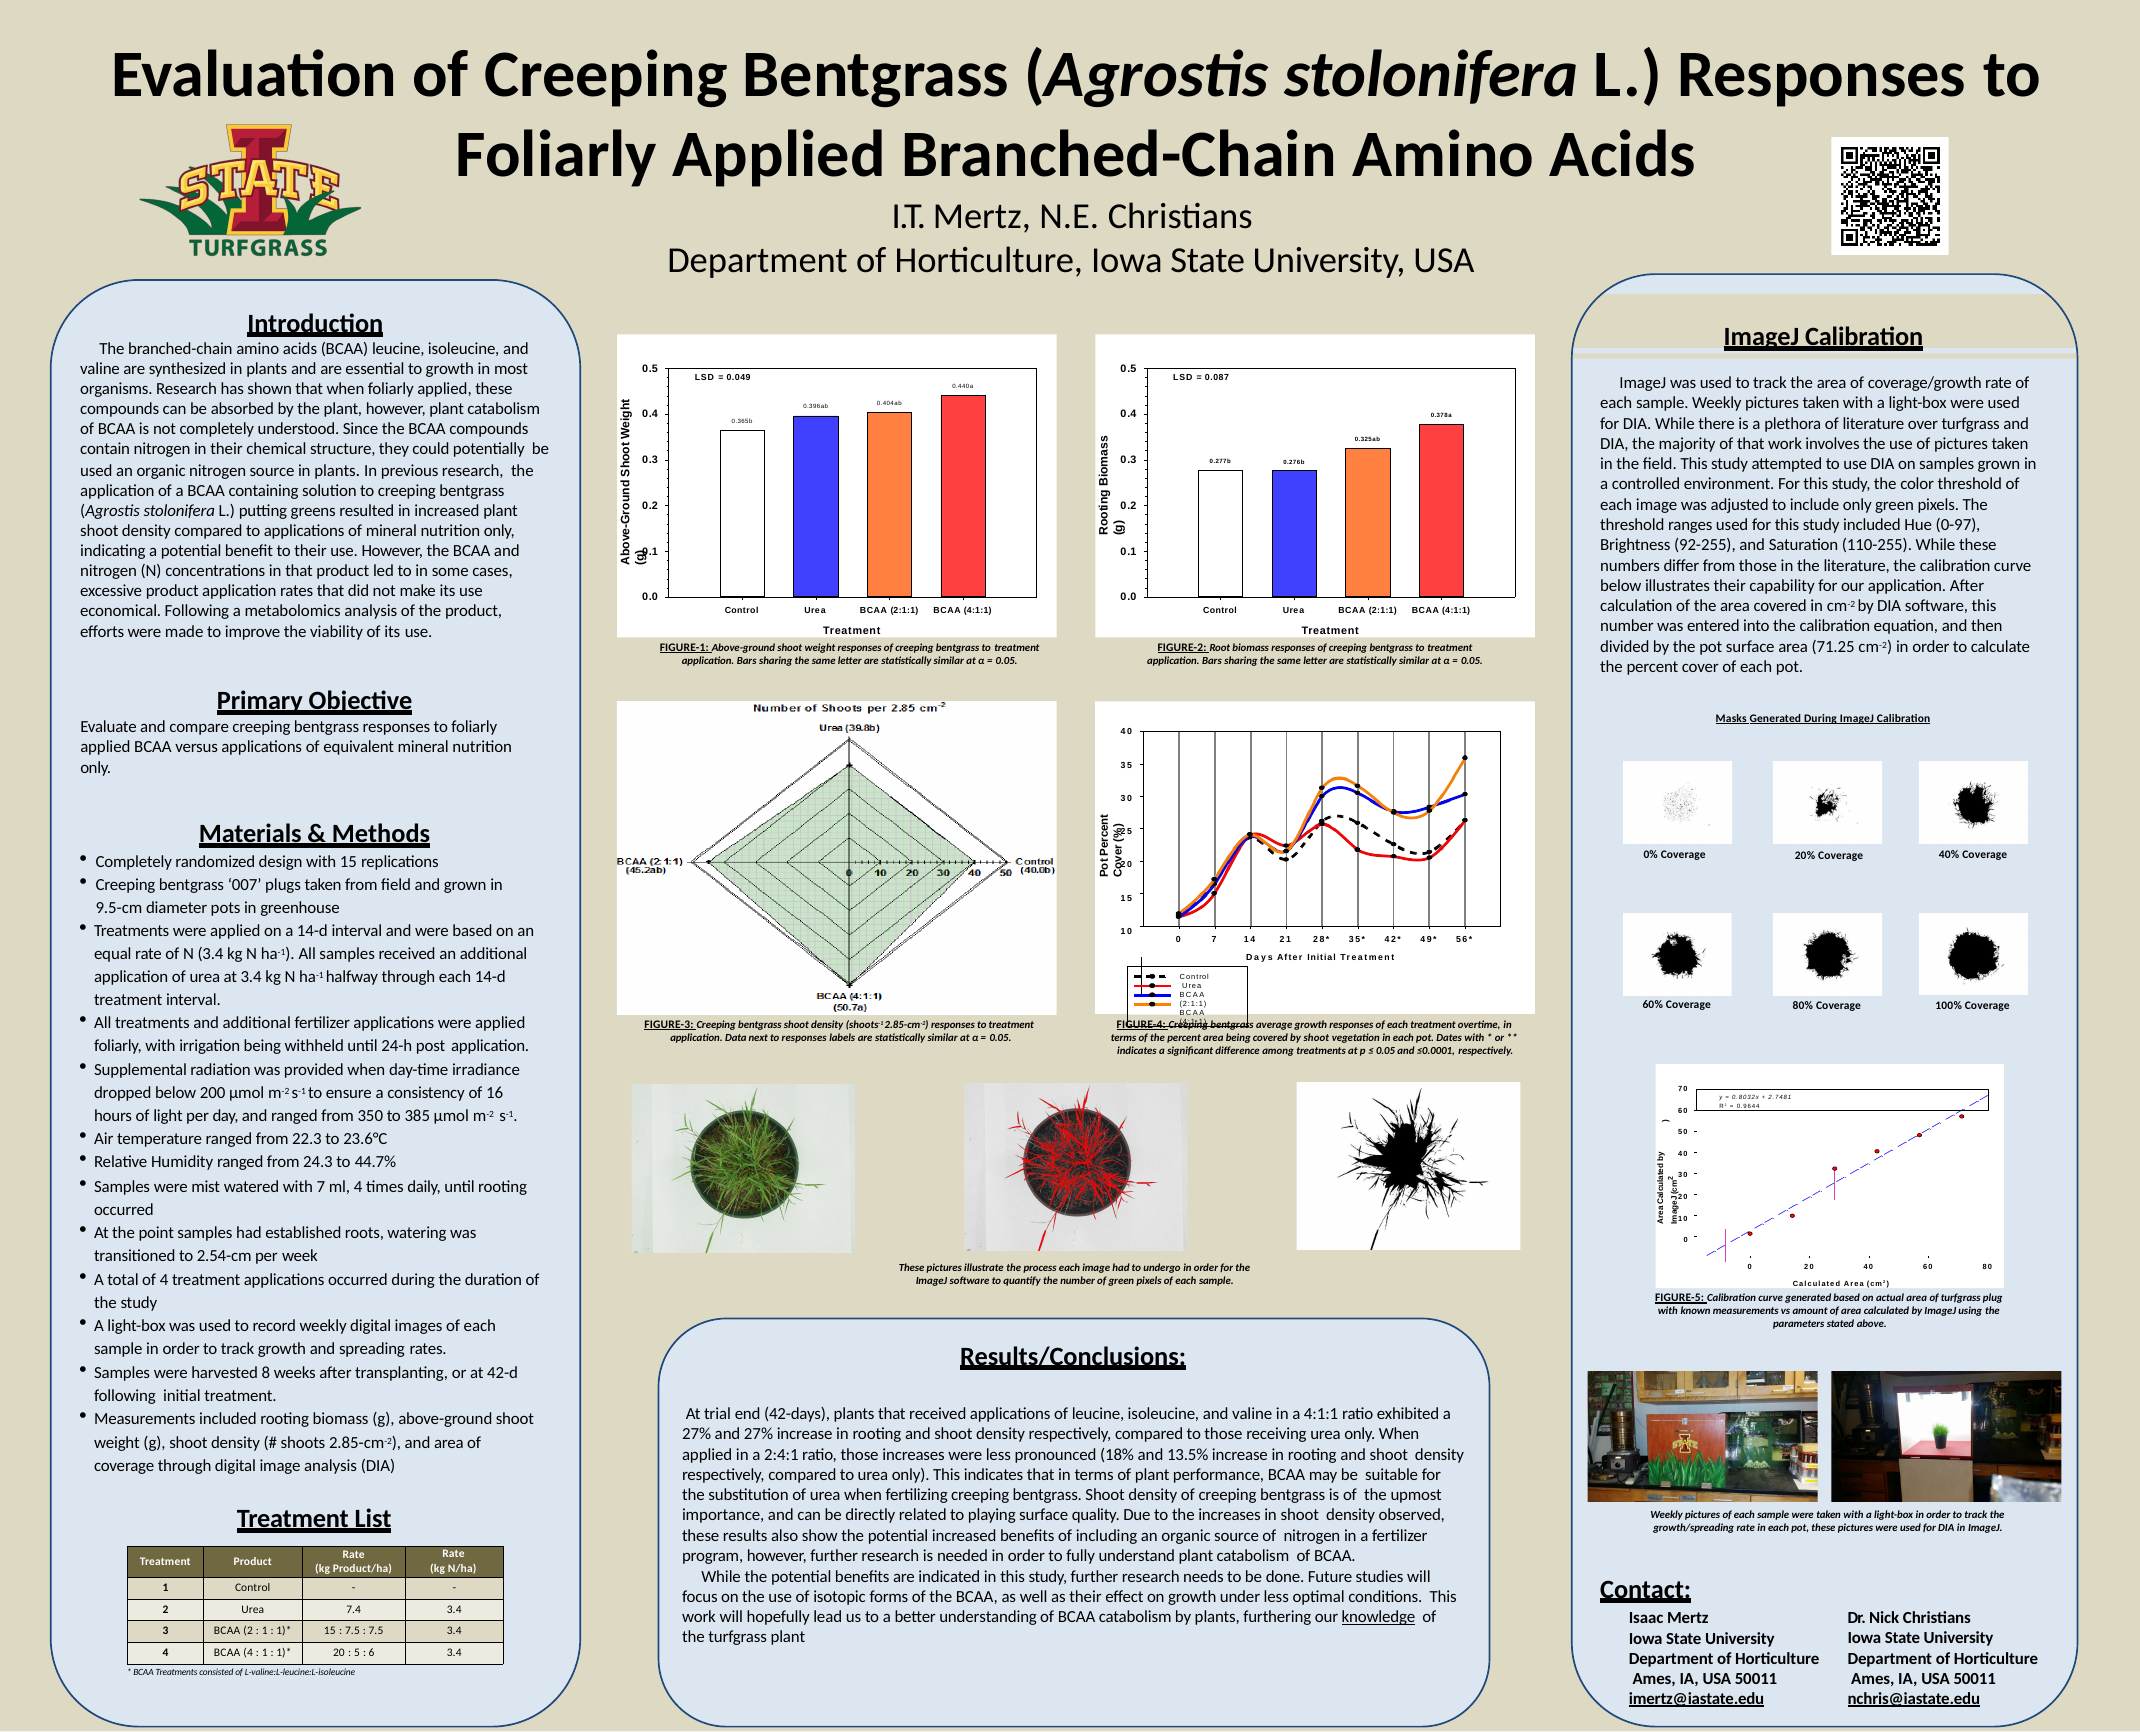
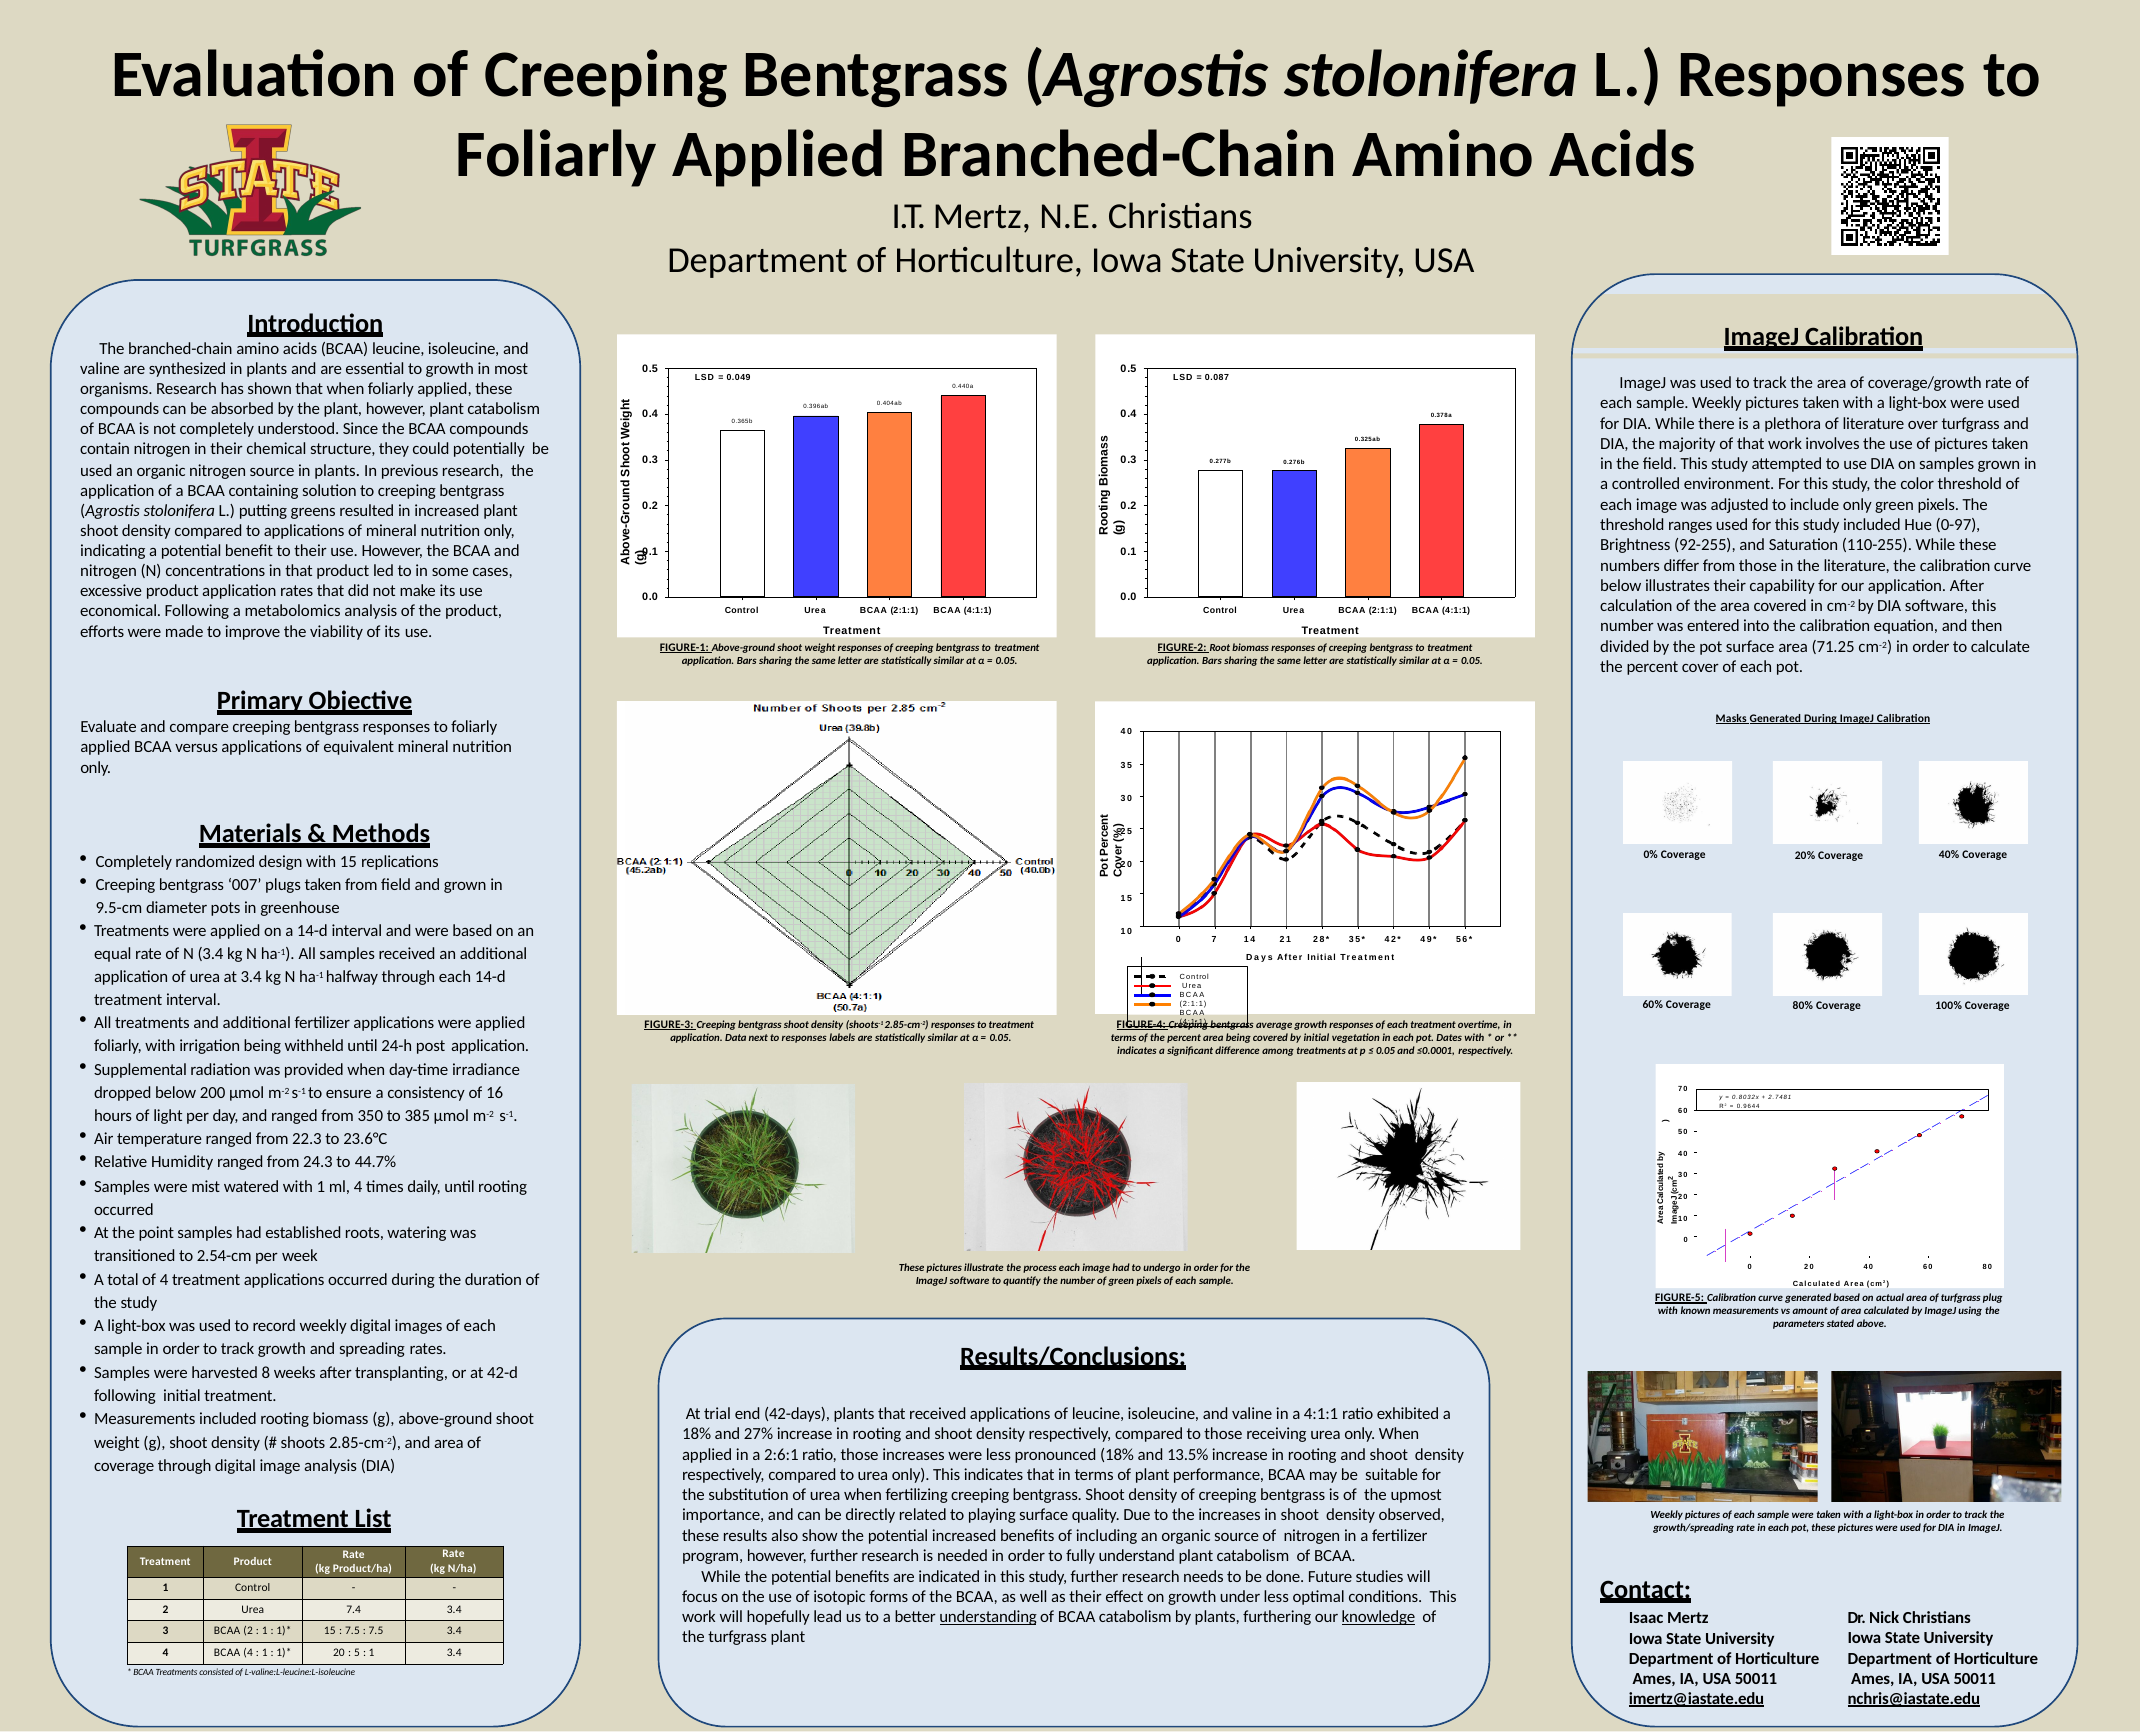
by shoot: shoot -> initial (1316, 1038)
with 7: 7 -> 1 (321, 1186)
27%: 27% -> 18% (697, 1434)
2:4:1: 2:4:1 -> 2:6:1 (781, 1454)
understanding underline: none -> present (988, 1617)
6: 6 -> 1 (372, 1653)
